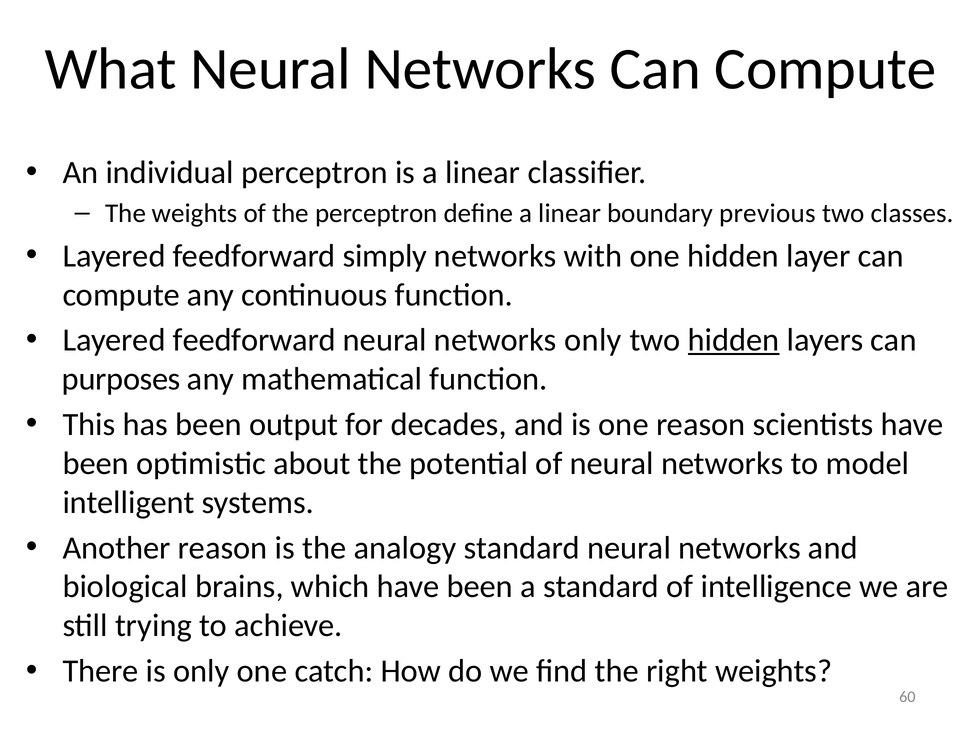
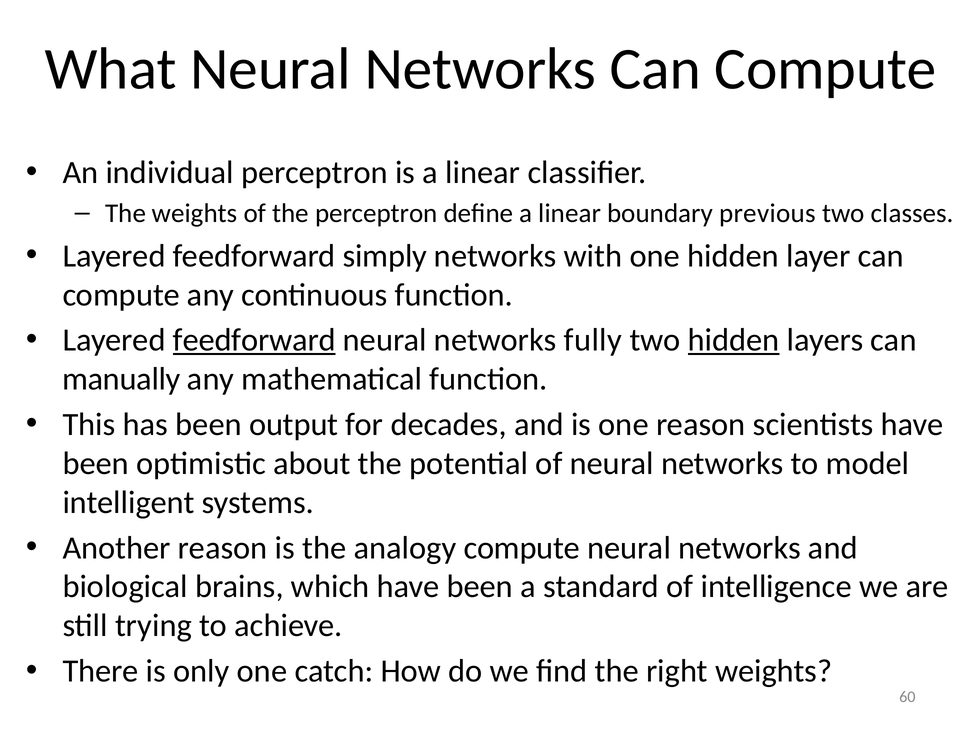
feedforward underline: none -> present (254, 340)
networks only: only -> fully (593, 340)
purposes: purposes -> manually (121, 379)
analogy standard: standard -> compute (522, 548)
